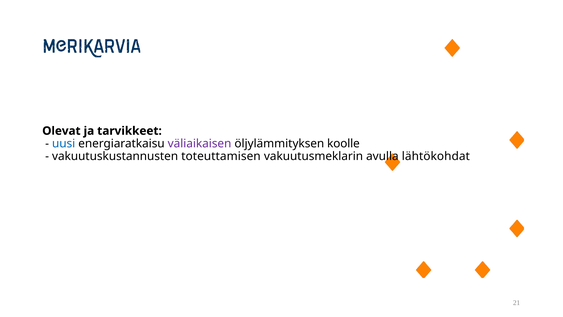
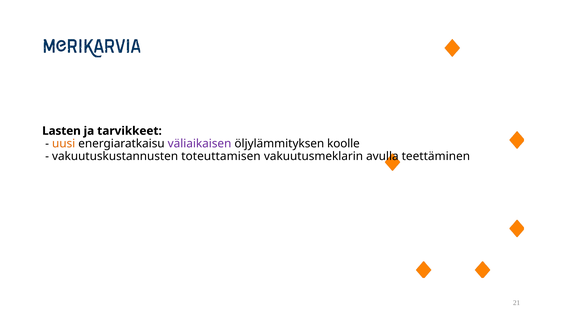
Olevat: Olevat -> Lasten (61, 131)
uusi colour: blue -> orange (64, 143)
lähtökohdat: lähtökohdat -> teettäminen (436, 156)
